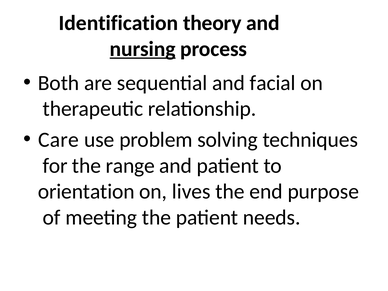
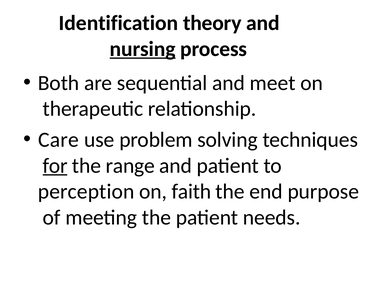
facial: facial -> meet (273, 83)
for underline: none -> present (55, 166)
orientation: orientation -> perception (86, 192)
lives: lives -> faith (191, 192)
